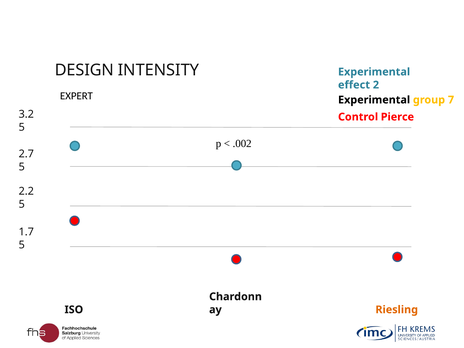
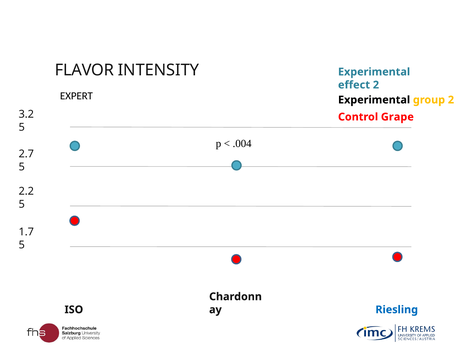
DESIGN: DESIGN -> FLAVOR (84, 70)
group 7: 7 -> 2 (451, 100)
Pierce: Pierce -> Grape (397, 117)
.002: .002 -> .004 (242, 144)
Riesling colour: orange -> blue (397, 310)
